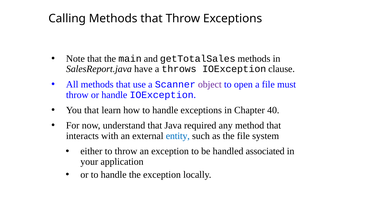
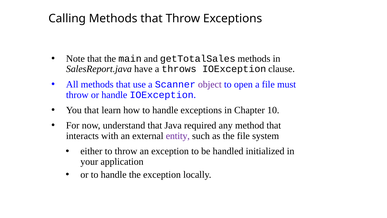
40: 40 -> 10 (273, 110)
entity colour: blue -> purple (178, 136)
associated: associated -> initialized (265, 151)
